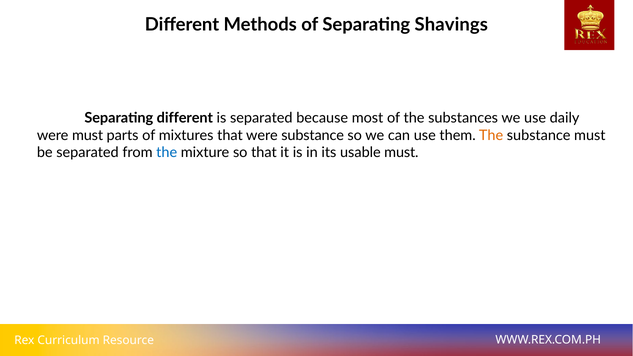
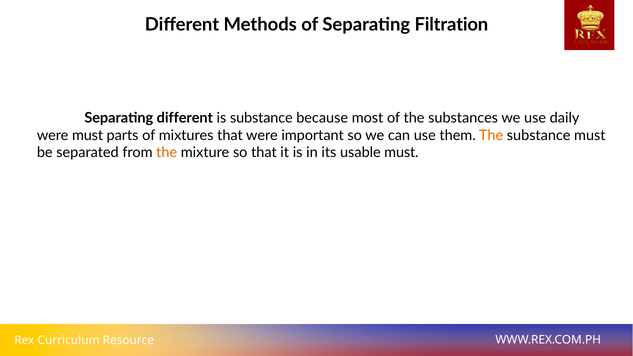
Shavings: Shavings -> Filtration (451, 24)
is separated: separated -> substance (261, 118)
were substance: substance -> important (313, 135)
the colour: blue -> orange (167, 153)
